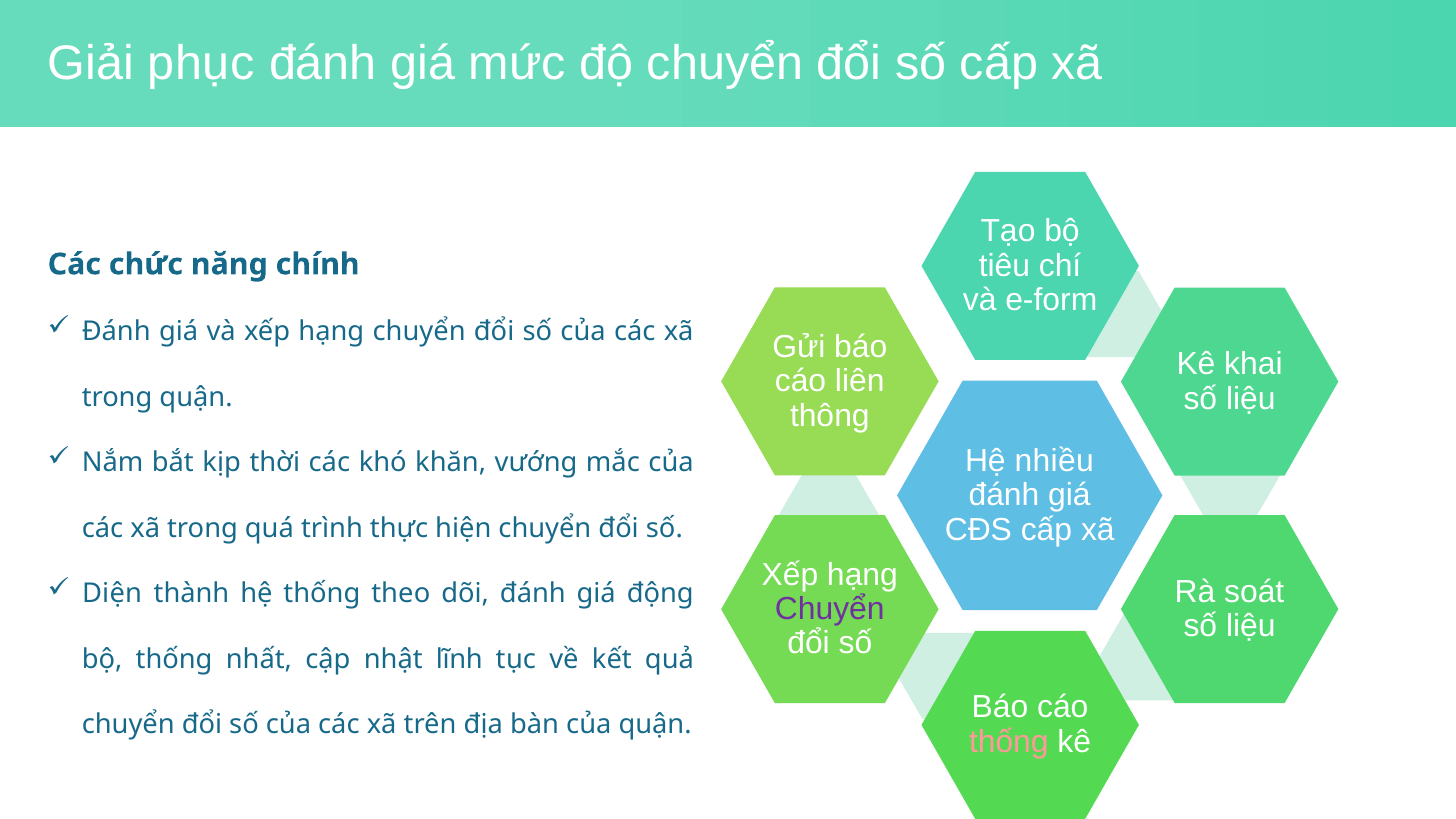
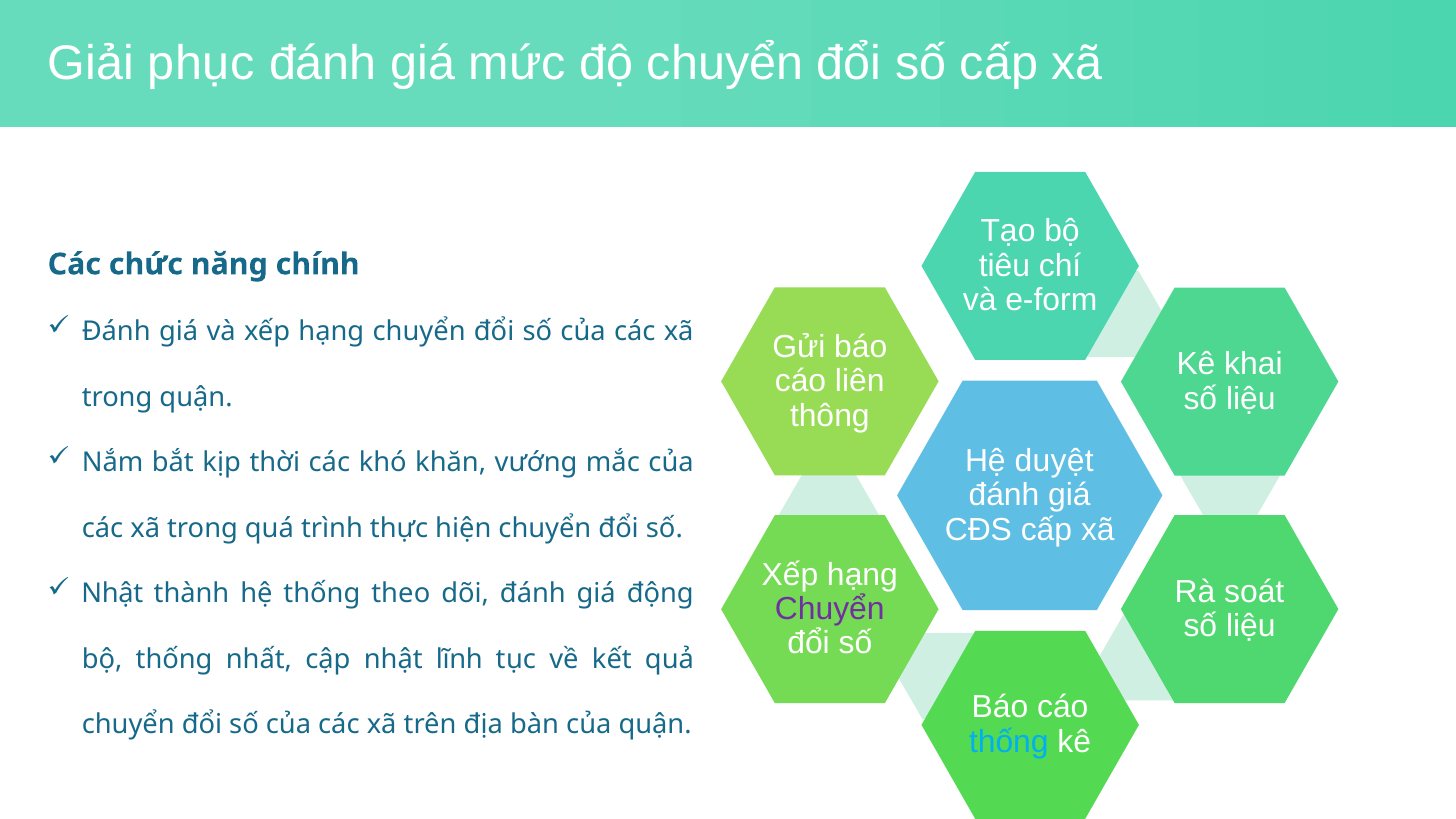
nhiều: nhiều -> duyệt (1054, 461)
Diện: Diện -> Nhật (112, 594)
thống colour: pink -> light blue (1009, 742)
